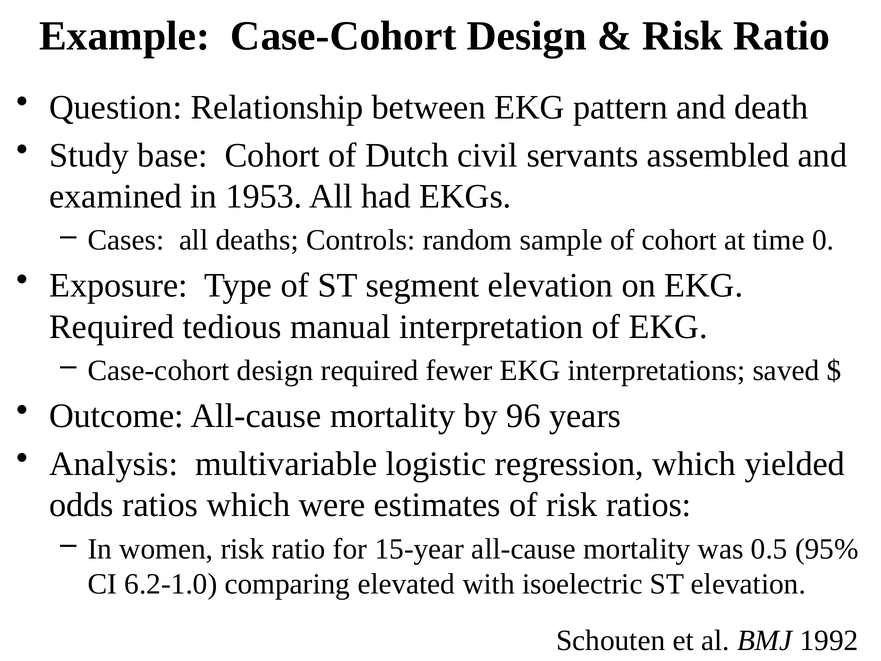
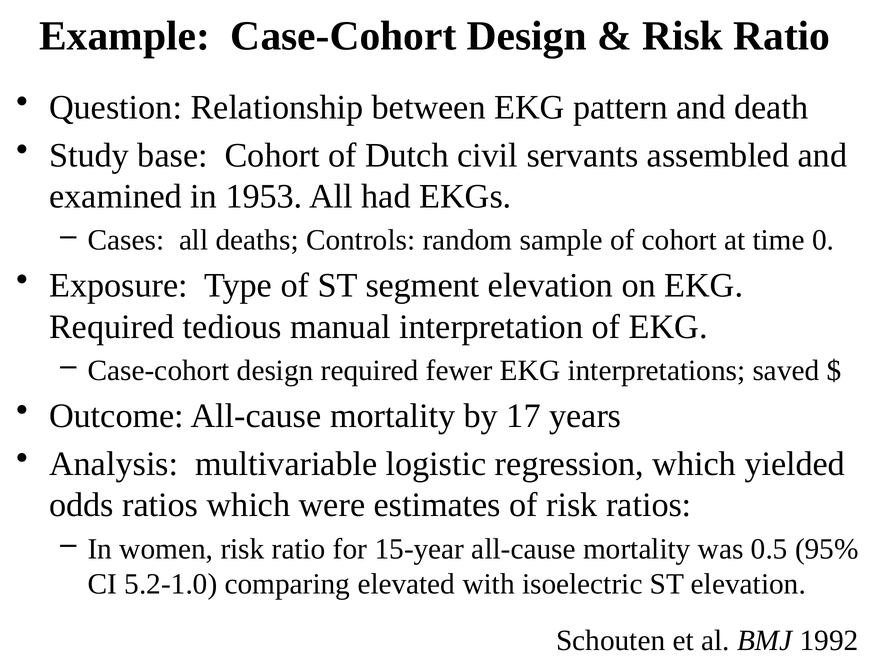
96: 96 -> 17 (524, 416)
6.2-1.0: 6.2-1.0 -> 5.2-1.0 (171, 584)
